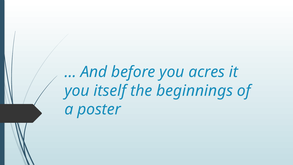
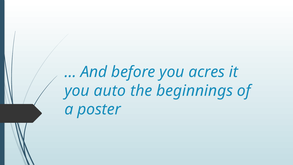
itself: itself -> auto (110, 91)
